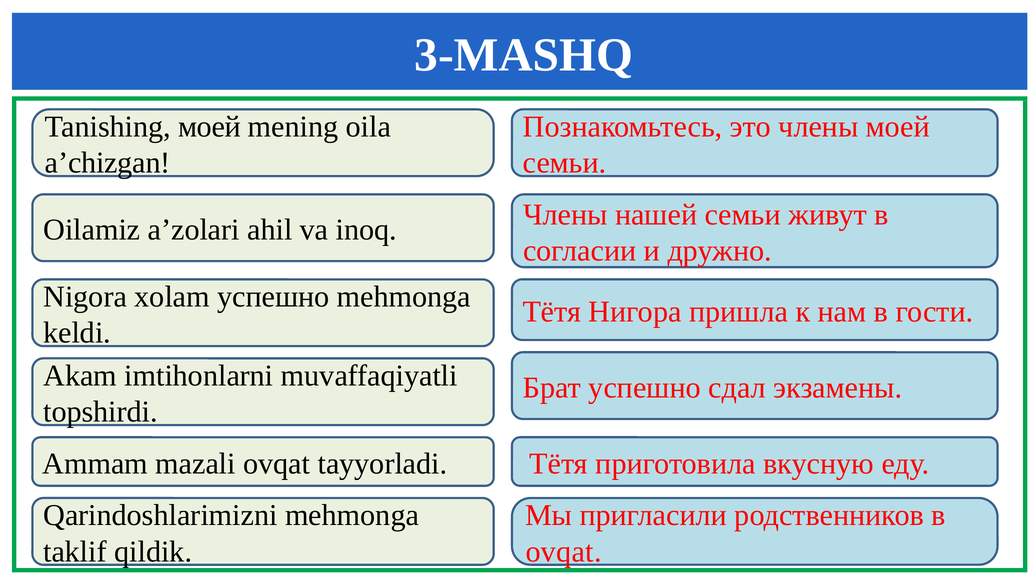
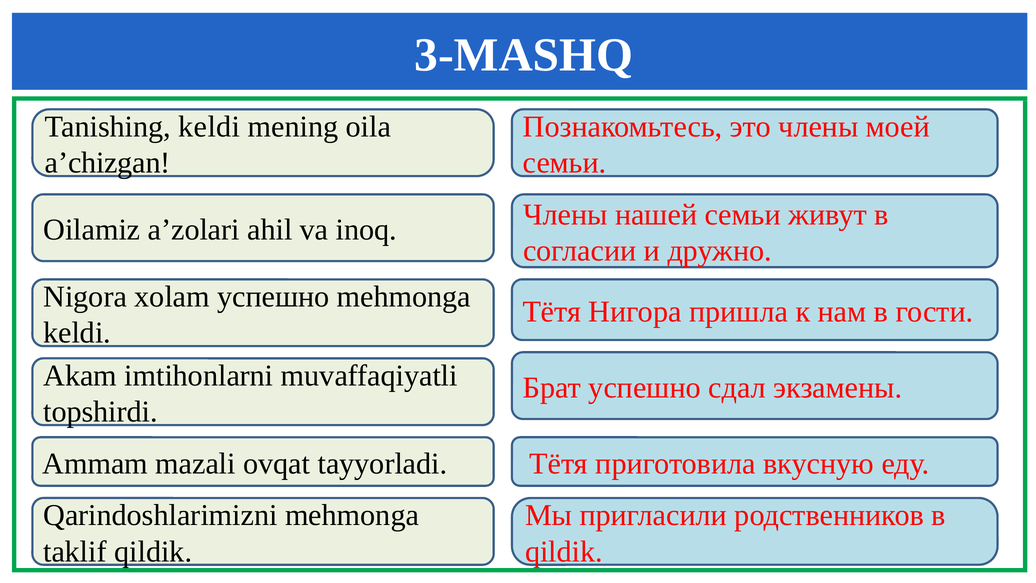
Tanishing моей: моей -> keldi (209, 127)
ovqat: ovqat -> qildik (564, 551)
